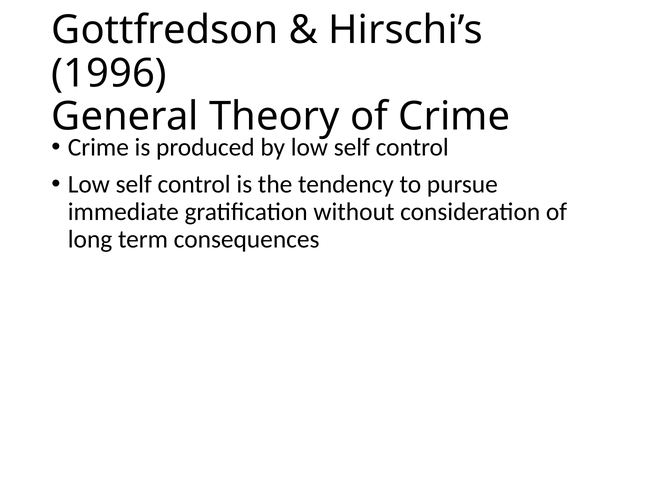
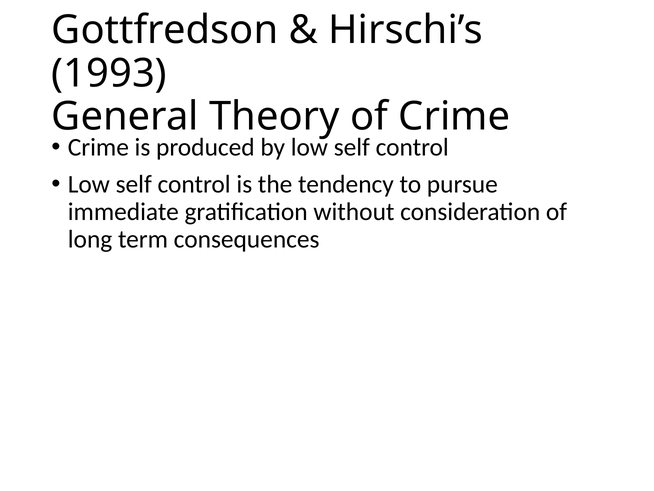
1996: 1996 -> 1993 (109, 73)
